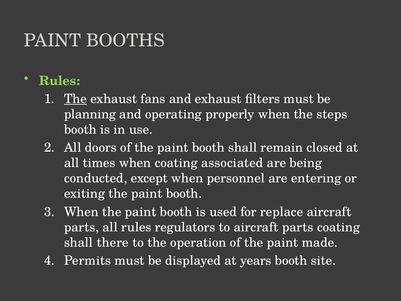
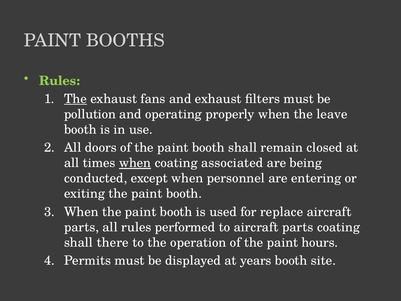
planning: planning -> pollution (90, 114)
steps: steps -> leave (332, 114)
when underline: none -> present (135, 163)
regulators: regulators -> performed (185, 227)
made: made -> hours (320, 242)
